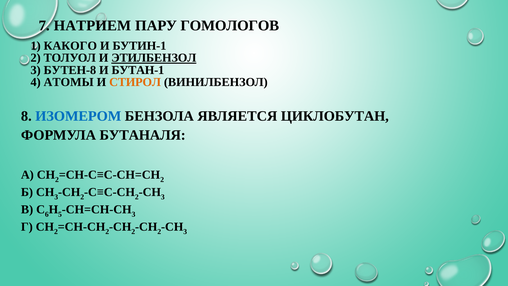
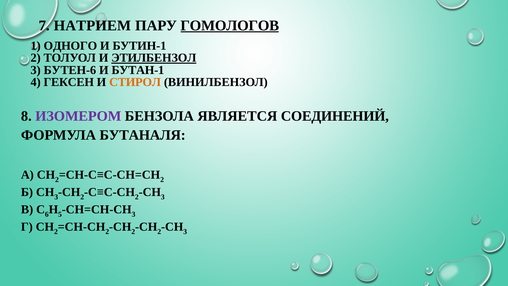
ГОМОЛОГОВ underline: none -> present (230, 26)
КАКОГО: КАКОГО -> ОДНОГО (70, 46)
БУТЕН-8: БУТЕН-8 -> БУТЕН-6 (70, 70)
АТОМЫ: АТОМЫ -> ГЕКСЕН (69, 82)
ИЗОМЕРОМ colour: blue -> purple (78, 116)
ЦИКЛОБУТАН: ЦИКЛОБУТАН -> СОЕДИНЕНИЙ (335, 116)
